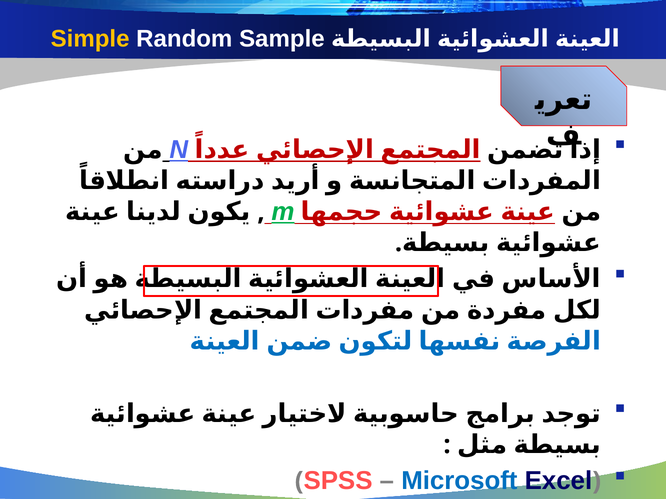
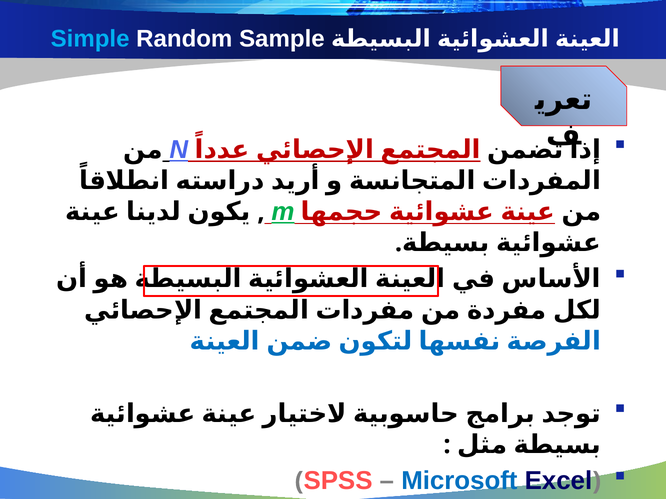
Simple colour: yellow -> light blue (90, 39)
